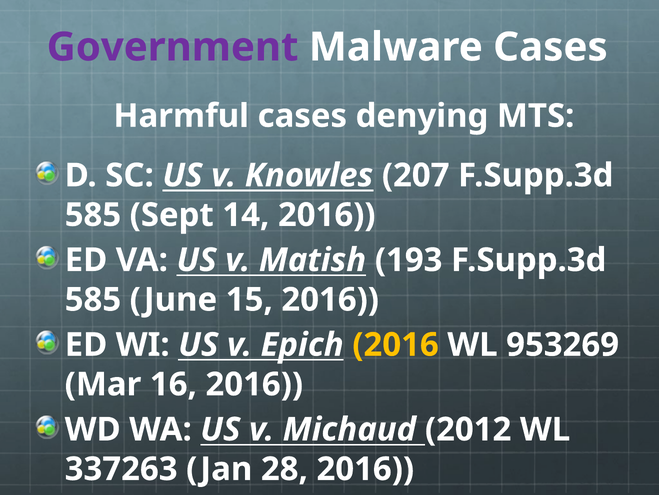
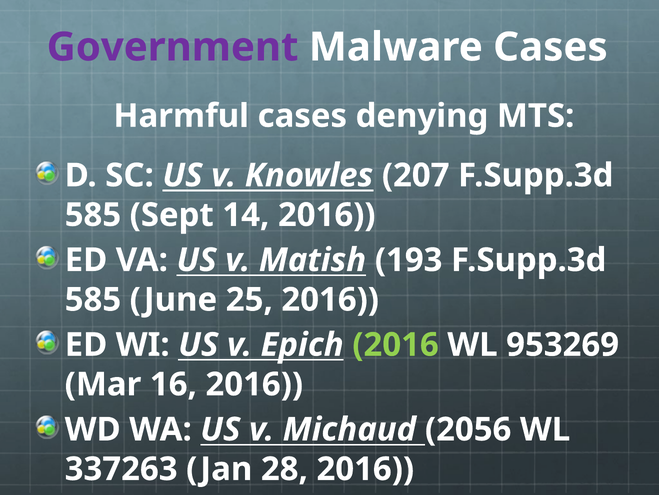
15: 15 -> 25 (249, 299)
2016 colour: yellow -> light green (396, 344)
2012: 2012 -> 2056 (468, 429)
